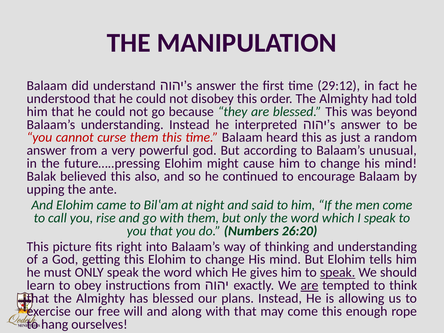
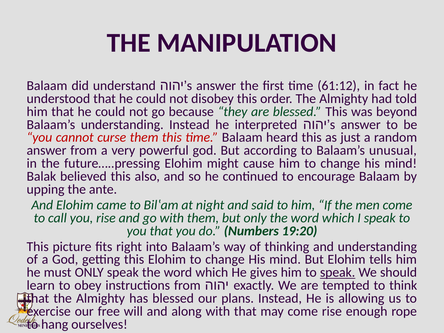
29:12: 29:12 -> 61:12 (339, 86)
26:20: 26:20 -> 19:20 (300, 231)
are underline: present -> none (309, 285)
come this: this -> rise (332, 311)
